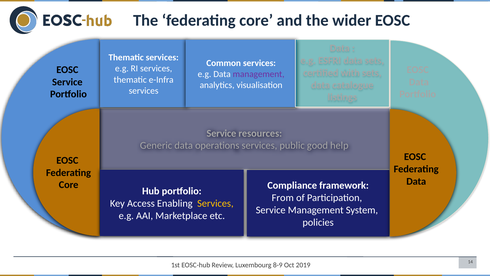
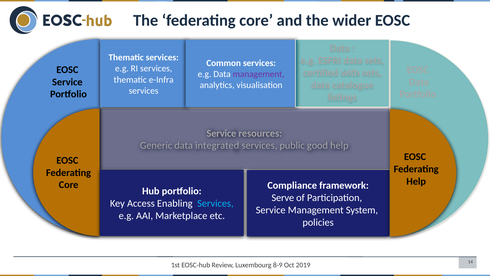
operations: operations -> integrated (217, 145)
Data: Data -> Help (416, 181)
From: From -> Serve (283, 198)
Services colour: yellow -> light blue (215, 203)
